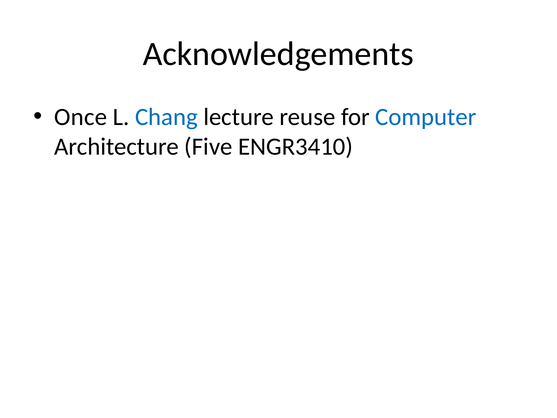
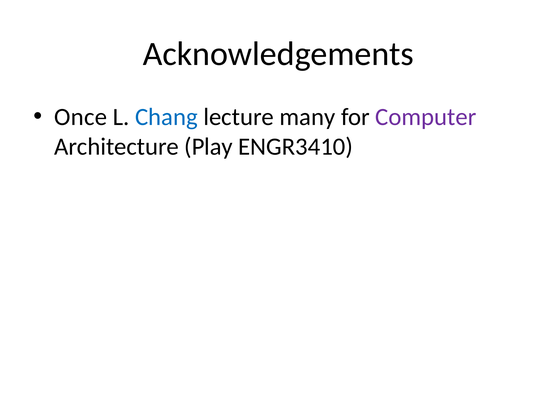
reuse: reuse -> many (307, 117)
Computer colour: blue -> purple (426, 117)
Five: Five -> Play (209, 147)
